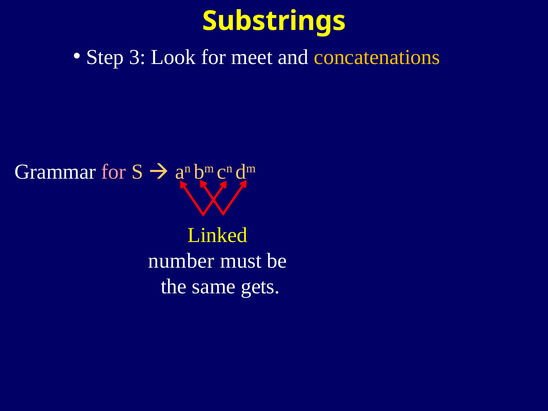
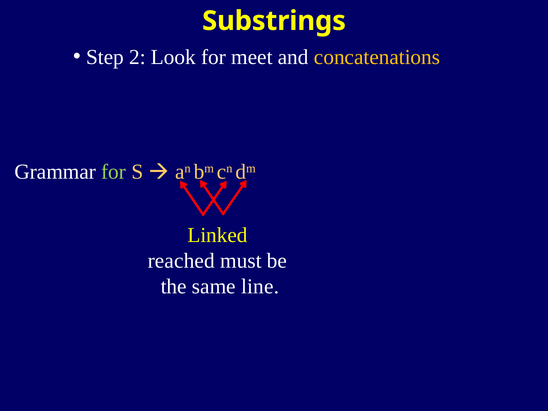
3: 3 -> 2 (137, 57)
for colour: pink -> light green (114, 172)
number: number -> reached (181, 261)
gets: gets -> line (260, 286)
